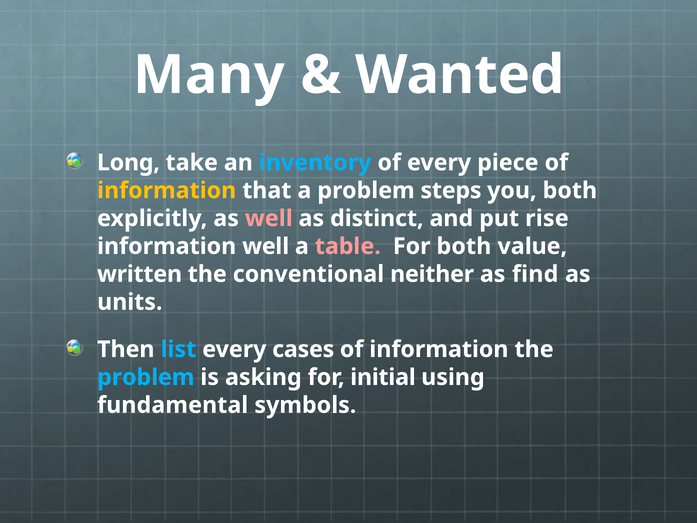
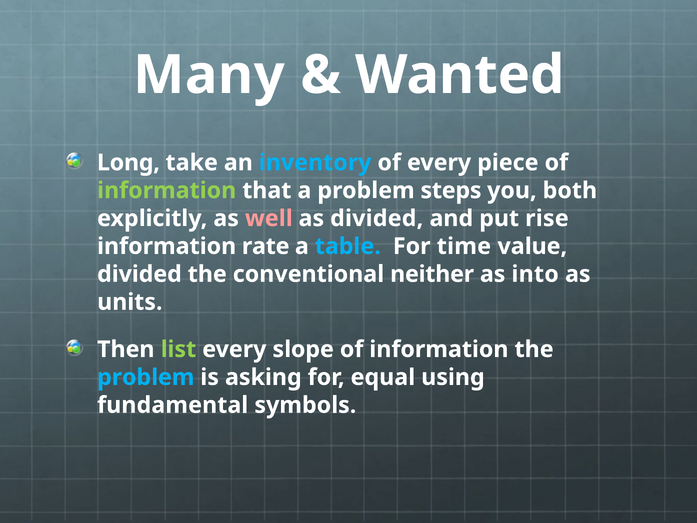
information colour: yellow -> light green (167, 190)
as distinct: distinct -> divided (377, 218)
information well: well -> rate (266, 246)
table colour: pink -> light blue (348, 246)
For both: both -> time (464, 246)
written: written -> divided (139, 274)
find: find -> into (535, 274)
list colour: light blue -> light green (178, 349)
cases: cases -> slope (303, 349)
initial: initial -> equal (383, 377)
